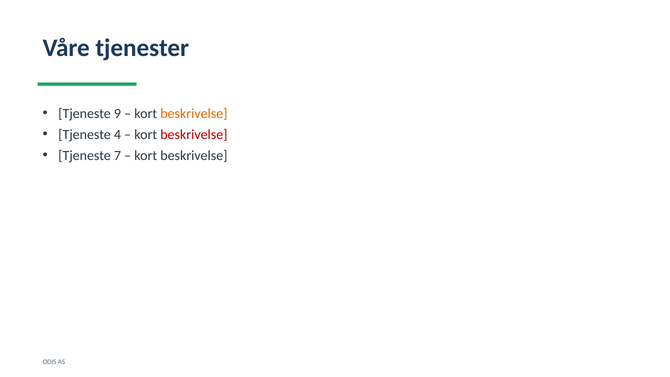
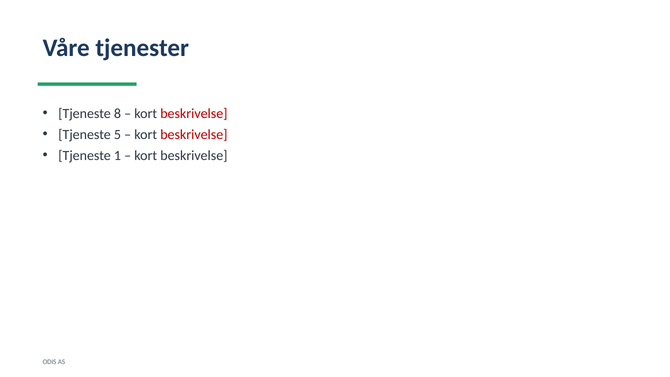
9: 9 -> 8 (117, 113)
beskrivelse colour: orange -> red (194, 113)
4: 4 -> 5 (117, 134)
7: 7 -> 1 (117, 155)
